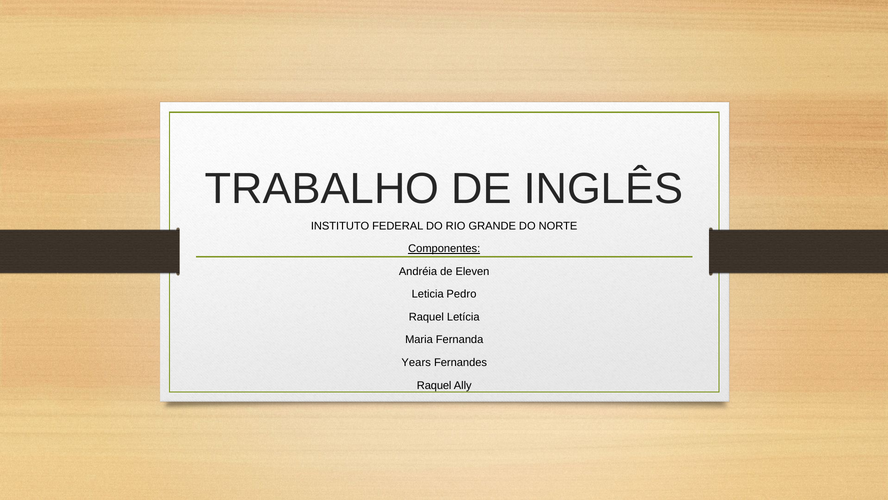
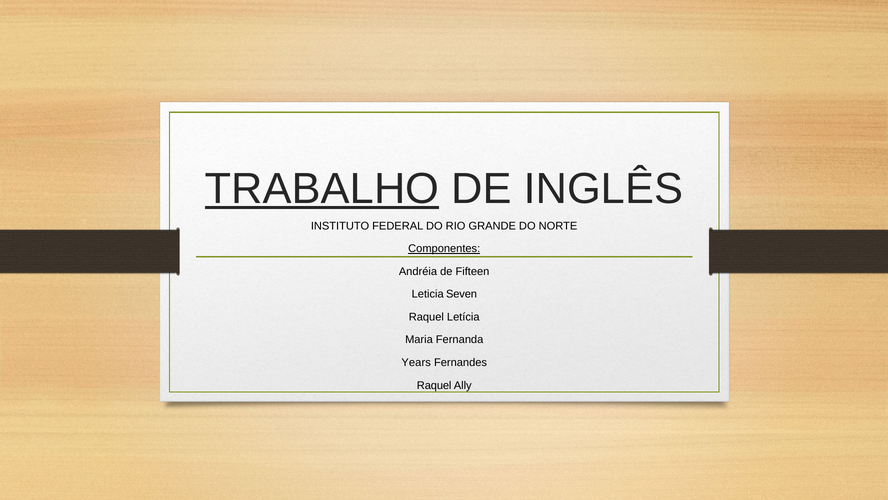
TRABALHO underline: none -> present (322, 189)
Eleven: Eleven -> Fifteen (472, 271)
Pedro: Pedro -> Seven (462, 294)
